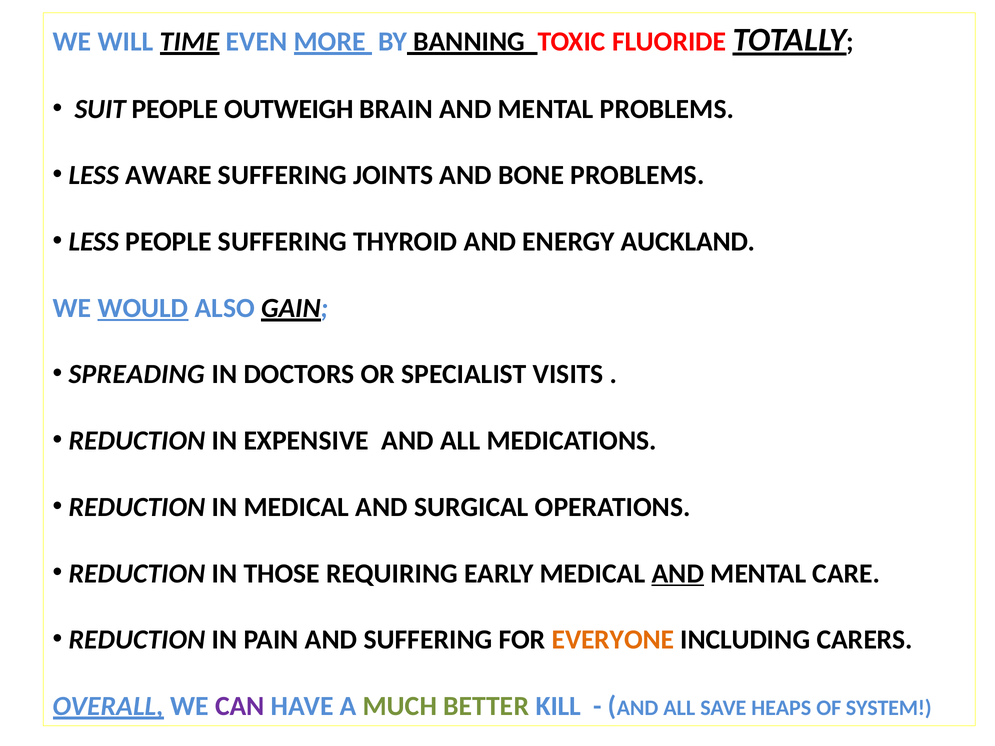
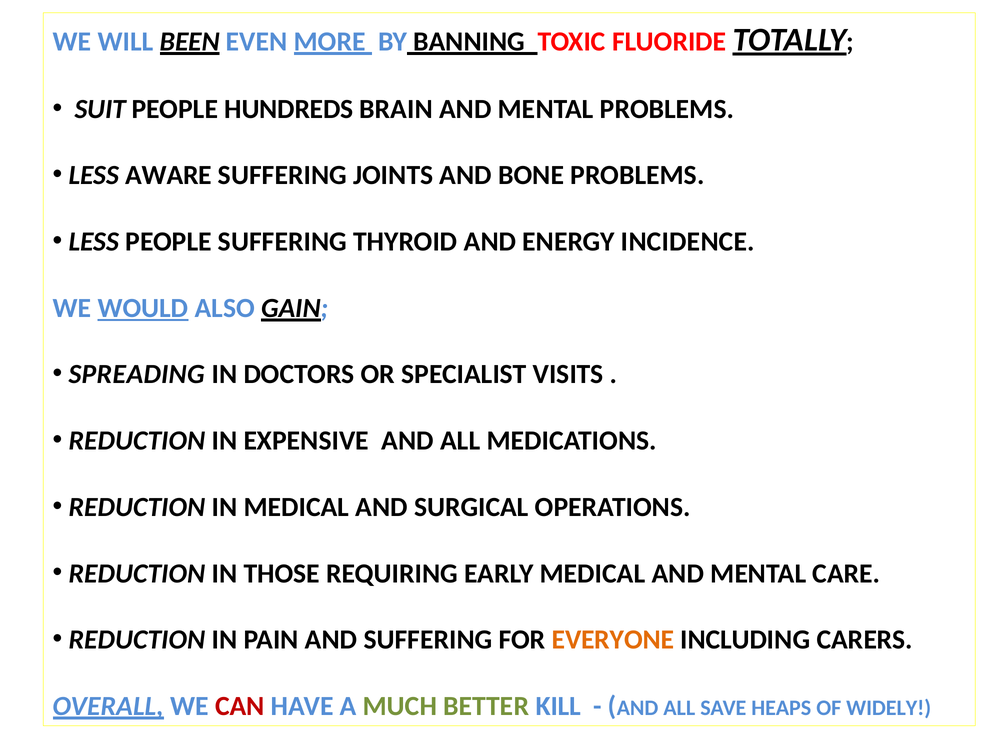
TIME: TIME -> BEEN (190, 42)
OUTWEIGH: OUTWEIGH -> HUNDREDS (289, 109)
AUCKLAND: AUCKLAND -> INCIDENCE (688, 242)
AND underline: present -> none (678, 574)
CAN colour: purple -> red (240, 706)
SYSTEM: SYSTEM -> WIDELY (889, 708)
